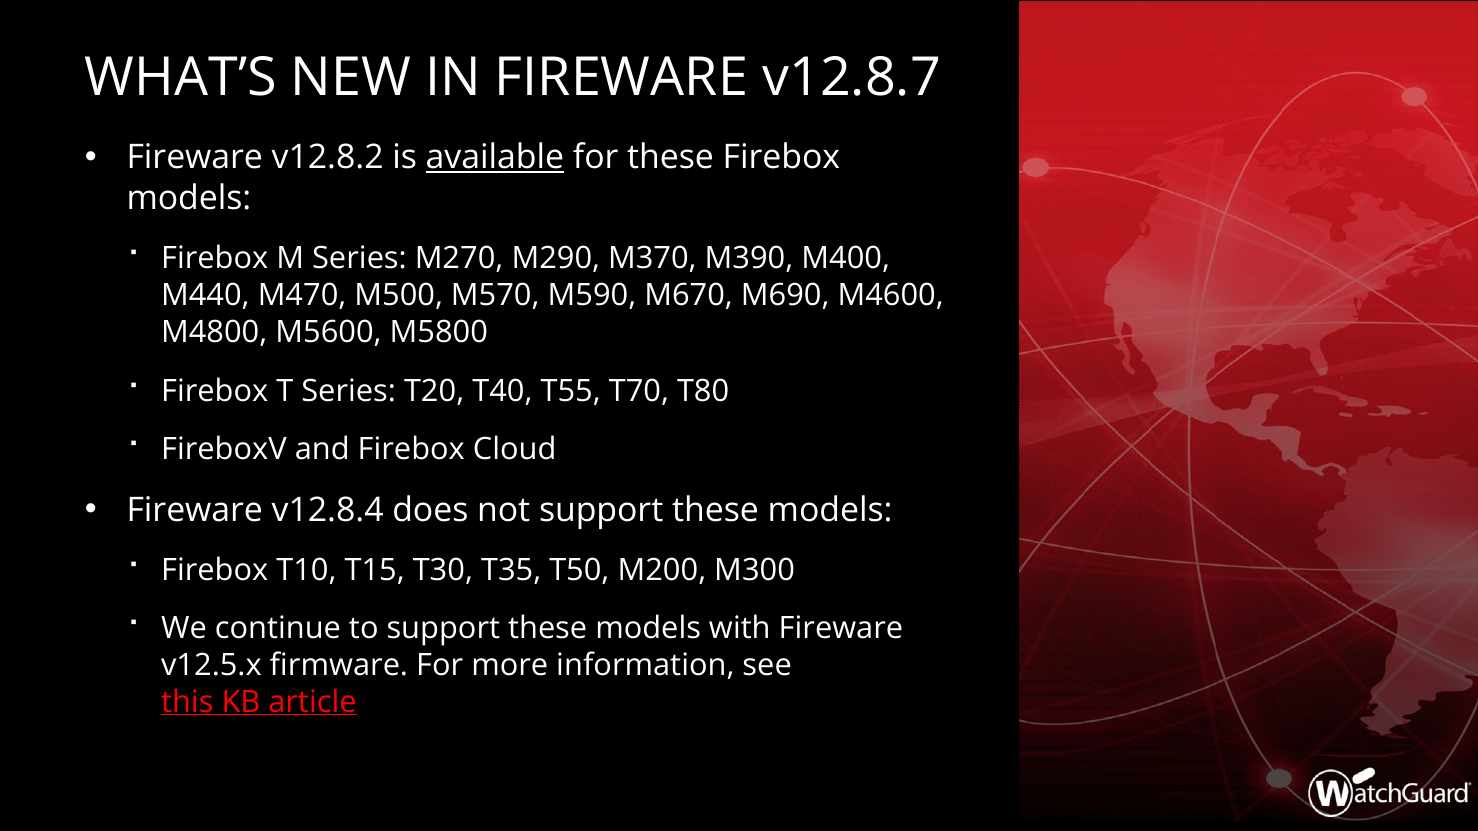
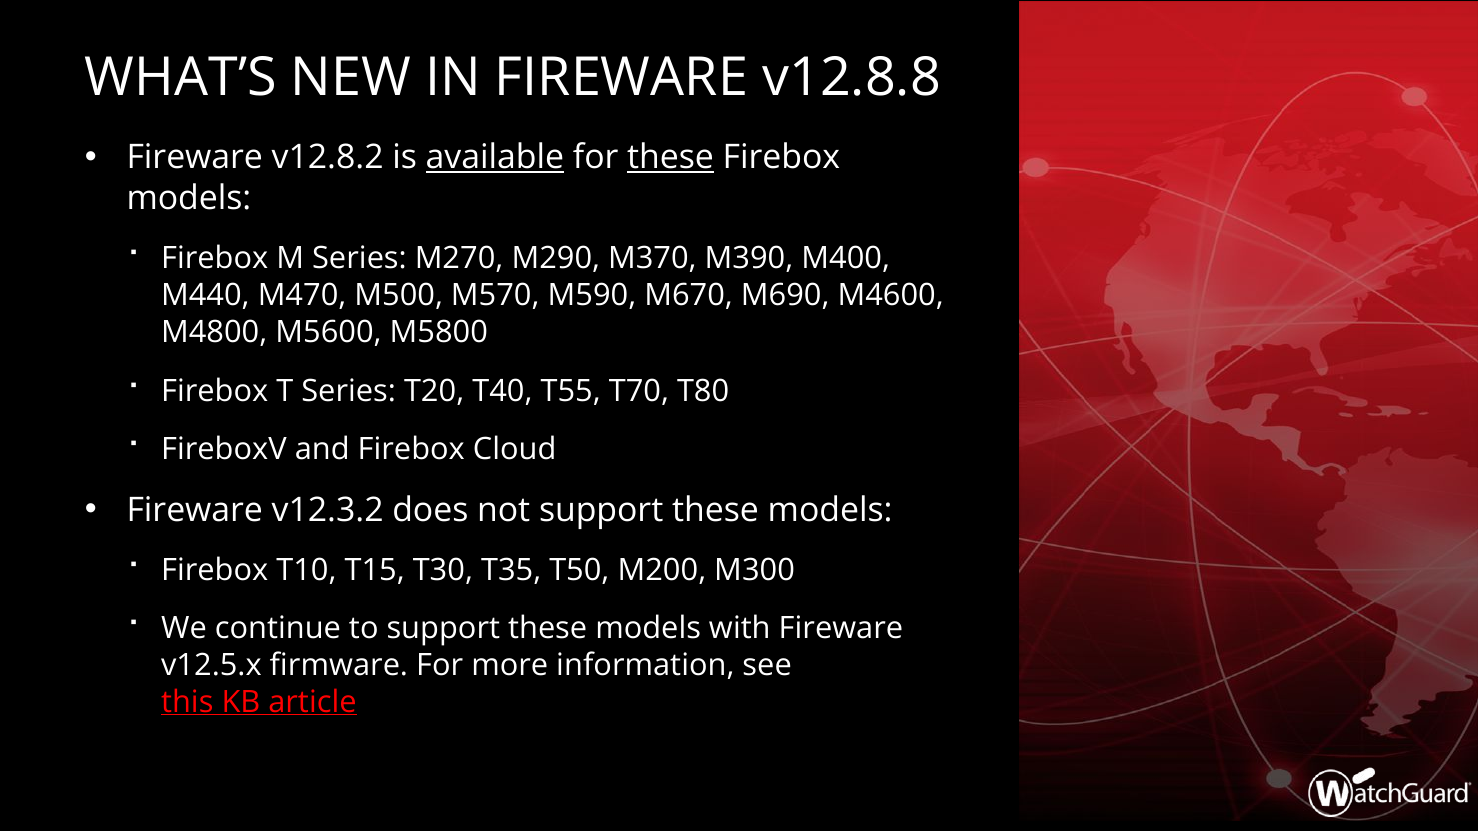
v12.8.7: v12.8.7 -> v12.8.8 (852, 78)
these underline: none -> present (671, 158)
v12.8.4: v12.8.4 -> v12.3.2 (328, 510)
